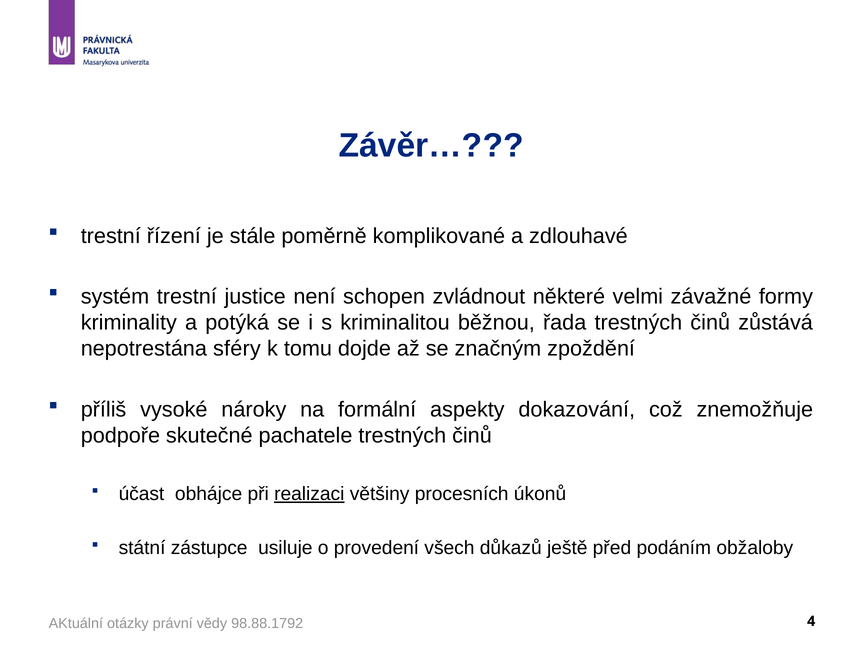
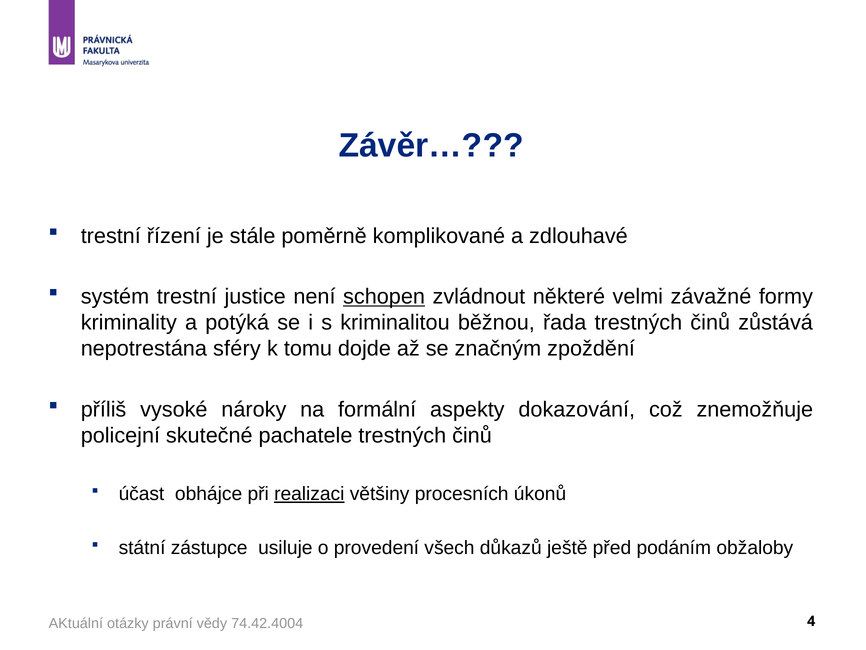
schopen underline: none -> present (384, 297)
podpoře: podpoře -> policejní (120, 435)
98.88.1792: 98.88.1792 -> 74.42.4004 (267, 623)
